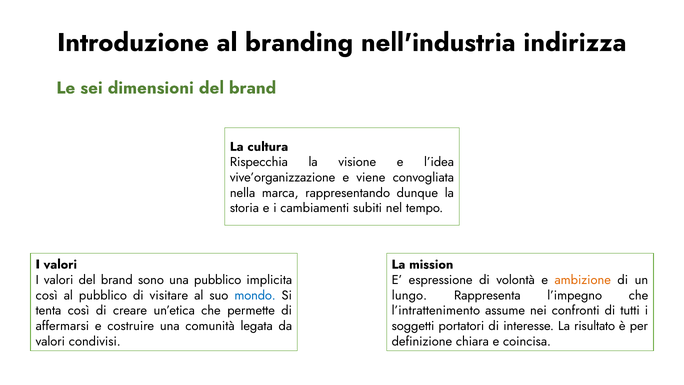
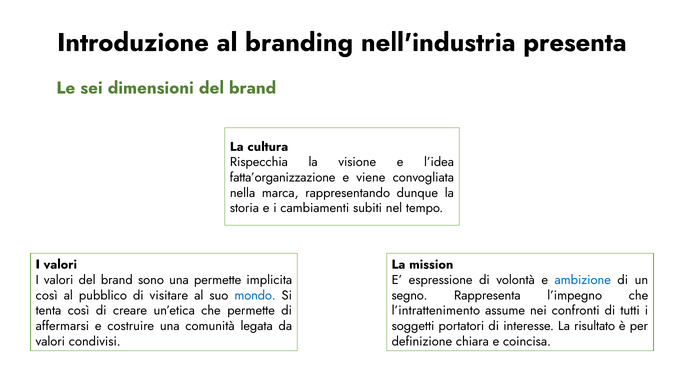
indirizza: indirizza -> presenta (575, 43)
vive’organizzazione: vive’organizzazione -> fatta’organizzazione (283, 177)
una pubblico: pubblico -> permette (218, 280)
ambizione colour: orange -> blue (583, 280)
lungo: lungo -> segno (410, 295)
